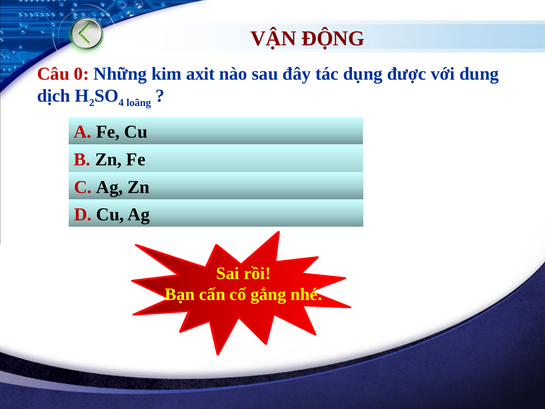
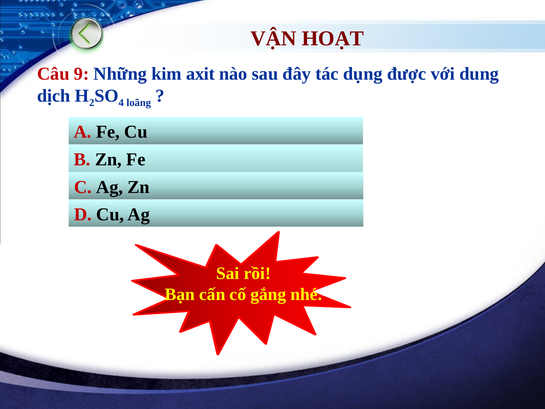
ĐỘNG: ĐỘNG -> HOẠT (333, 39)
0: 0 -> 9 (82, 74)
